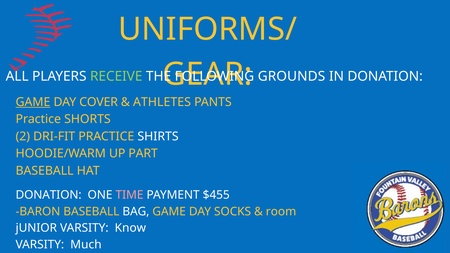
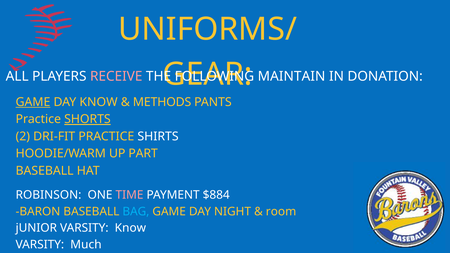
RECEIVE colour: light green -> pink (116, 76)
GROUNDS: GROUNDS -> MAINTAIN (292, 76)
DAY COVER: COVER -> KNOW (99, 102)
ATHLETES: ATHLETES -> METHODS (162, 102)
SHORTS underline: none -> present (87, 119)
DONATION: DONATION -> ROBINSON (49, 195)
$455: $455 -> $884 (216, 195)
BAG colour: white -> light blue (136, 212)
SOCKS: SOCKS -> NIGHT (233, 212)
